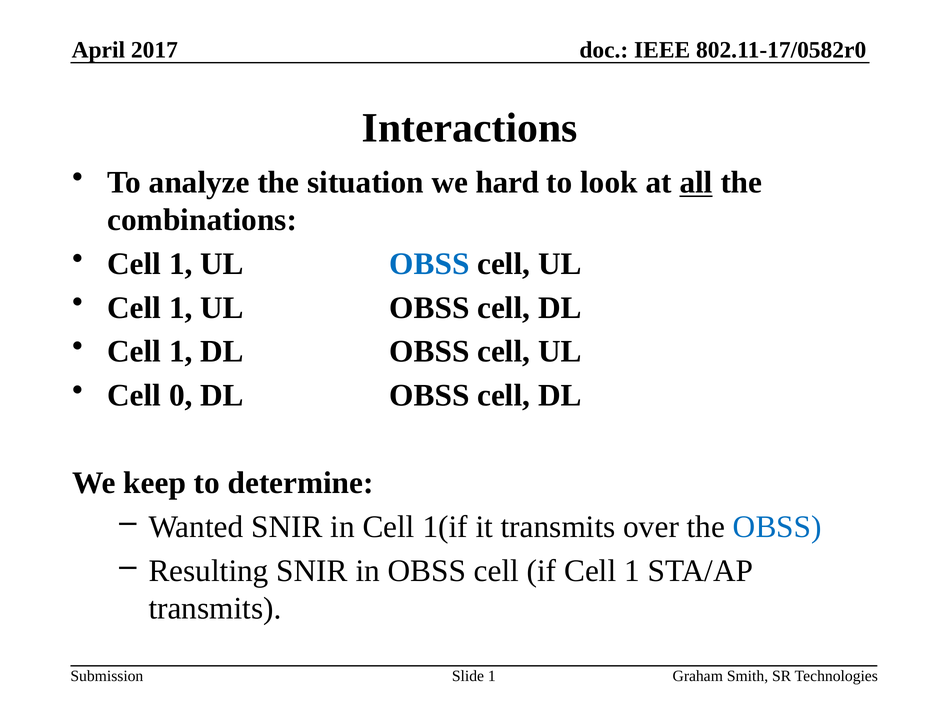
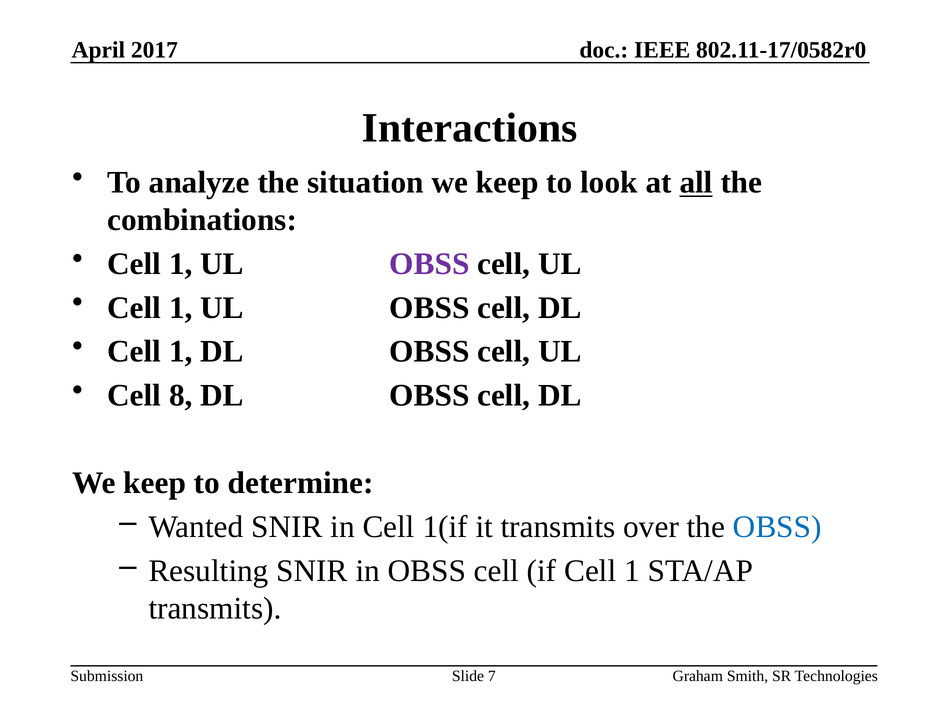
situation we hard: hard -> keep (507, 182)
OBSS colour: blue -> purple (429, 264)
0: 0 -> 8 (181, 395)
Slide 1: 1 -> 7 (492, 676)
